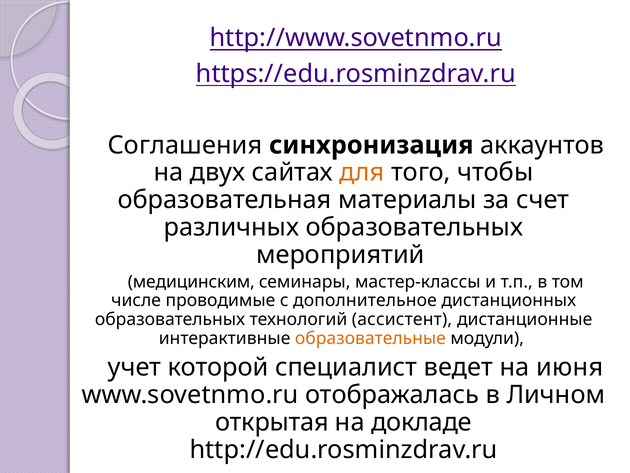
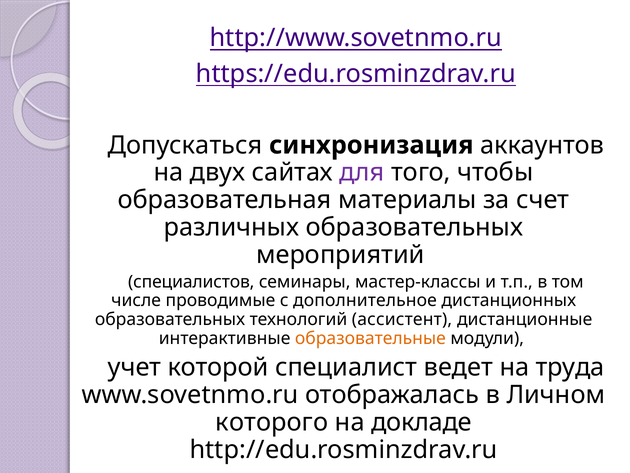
Соглашения: Соглашения -> Допускаться (185, 145)
для colour: orange -> purple (362, 172)
медицинским: медицинским -> специалистов (191, 281)
июня: июня -> труда (570, 367)
открытая: открытая -> которого (272, 422)
